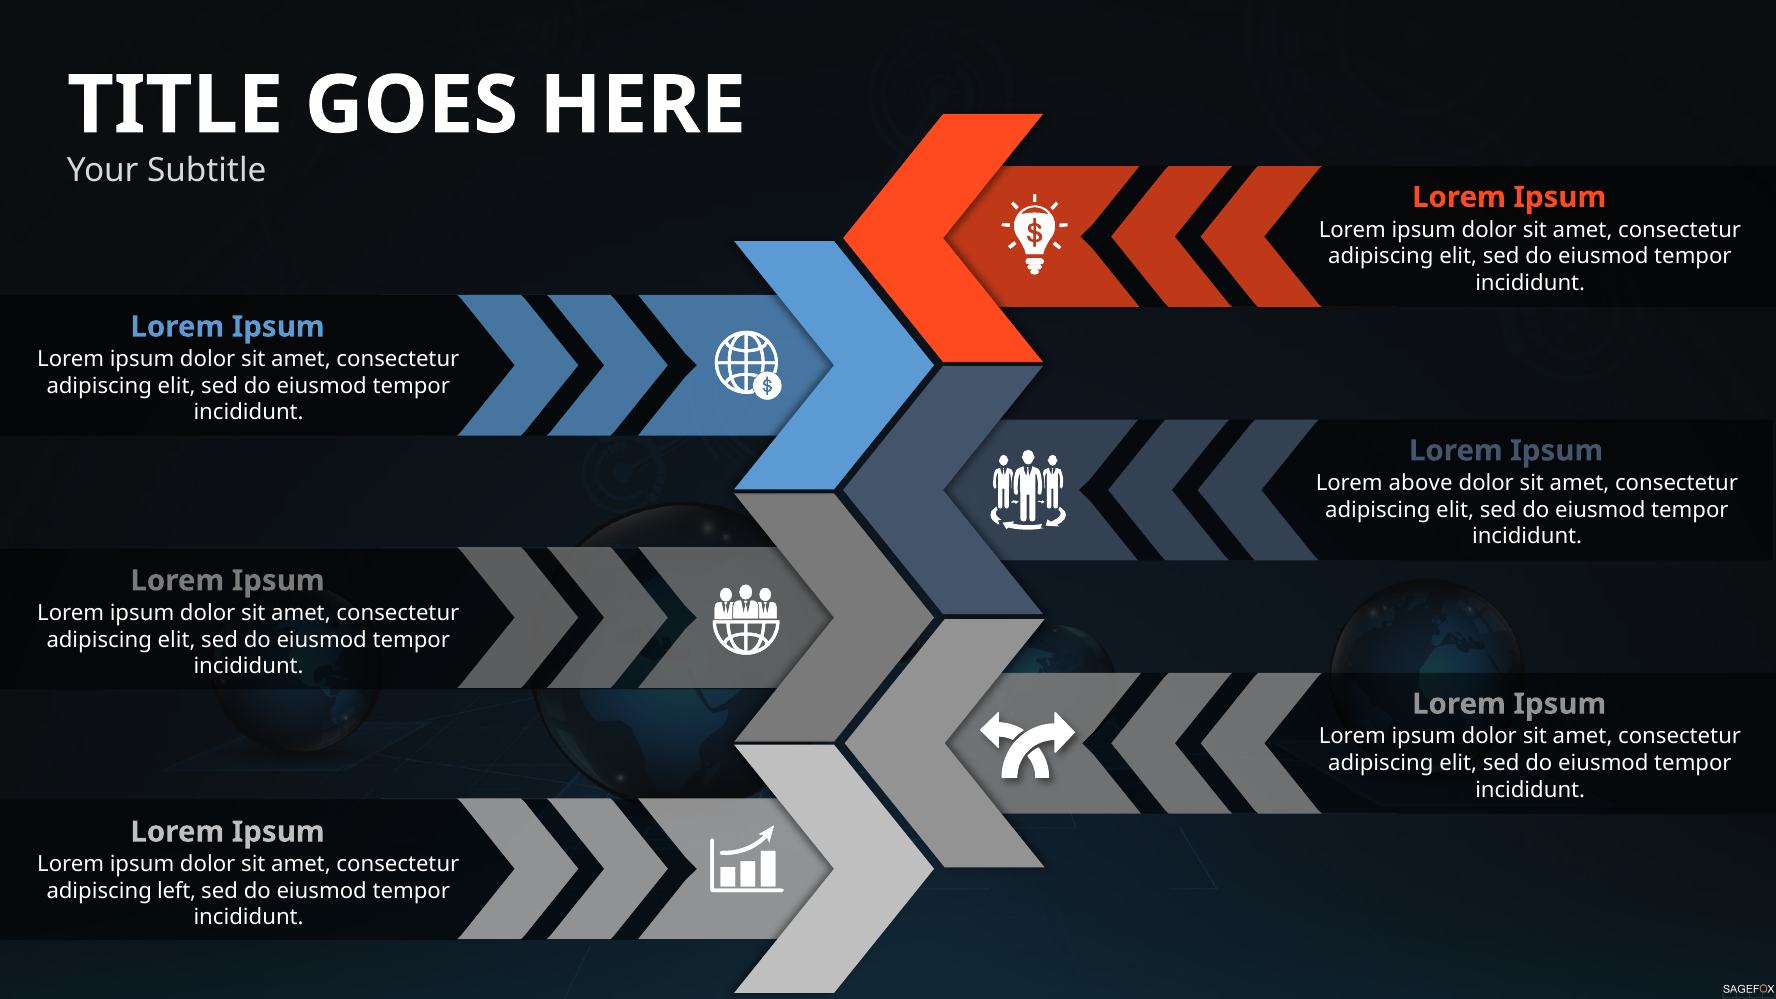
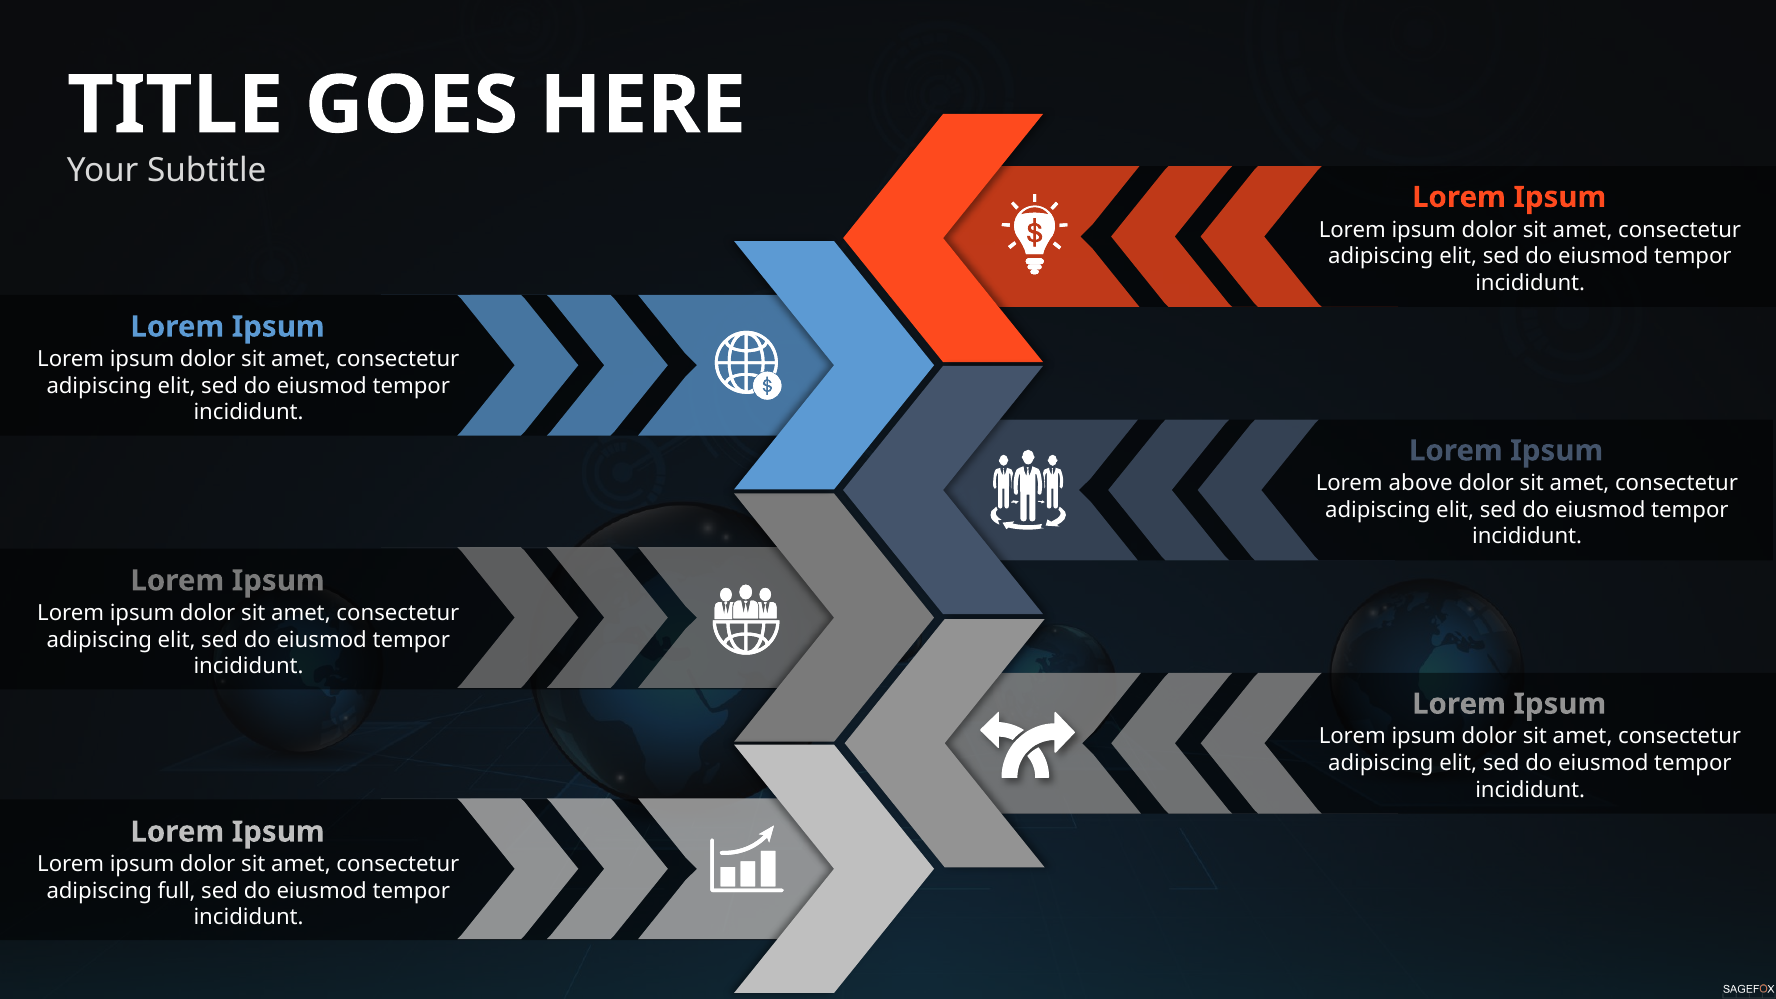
left: left -> full (177, 891)
